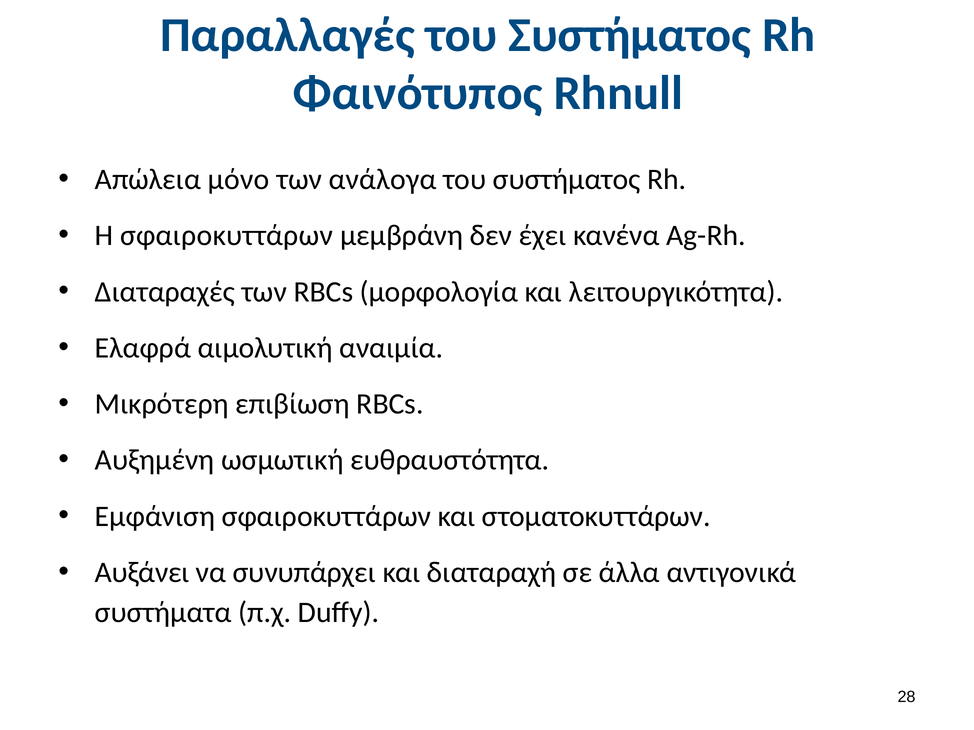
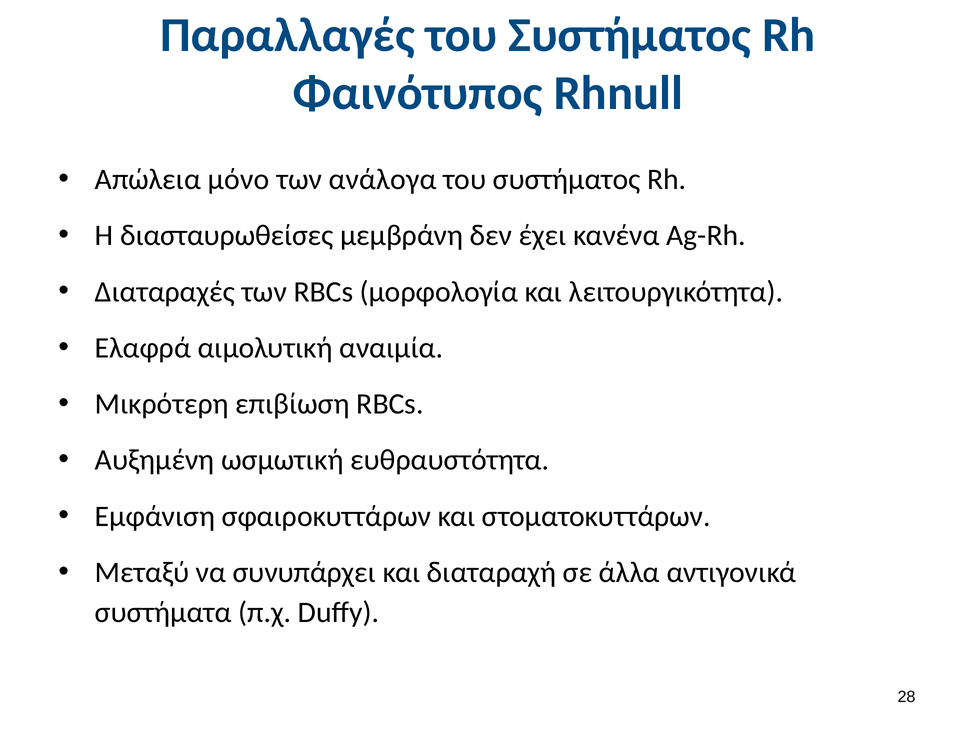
H σφαιροκυττάρων: σφαιροκυττάρων -> διασταυρωθείσες (227, 236)
Αυξάνει: Αυξάνει -> Μεταξύ (142, 573)
